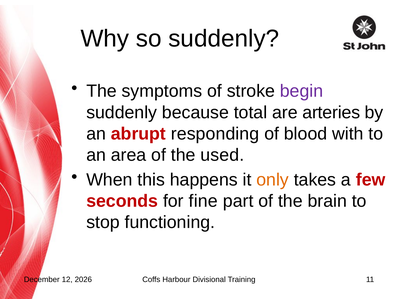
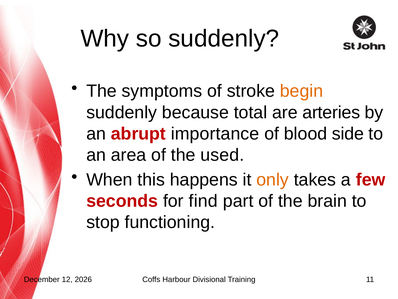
begin colour: purple -> orange (302, 91)
responding: responding -> importance (215, 133)
with: with -> side (348, 133)
fine: fine -> find (203, 201)
